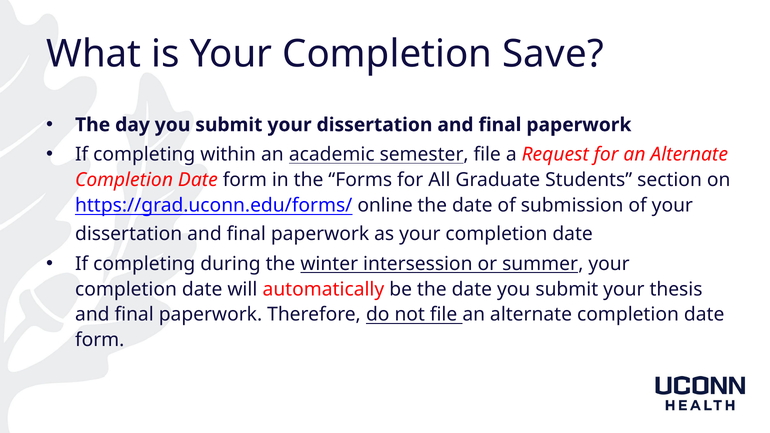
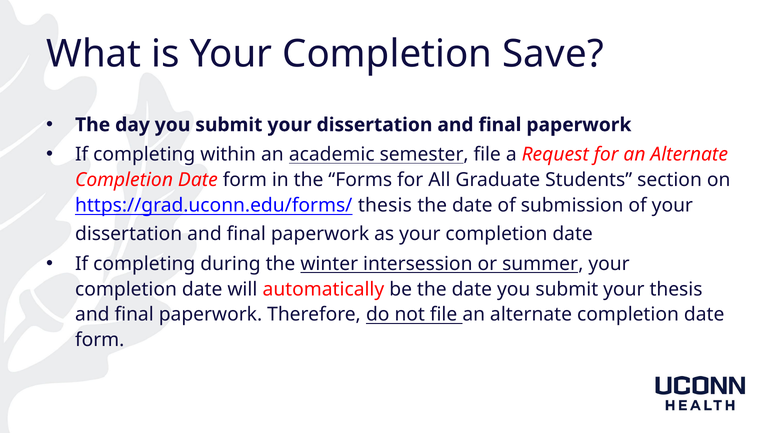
https://grad.uconn.edu/forms/ online: online -> thesis (385, 206)
